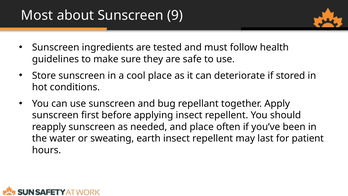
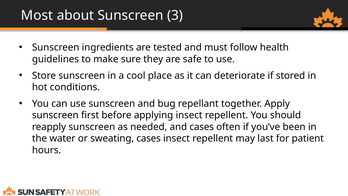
9: 9 -> 3 (175, 15)
and place: place -> cases (202, 127)
sweating earth: earth -> cases (149, 138)
